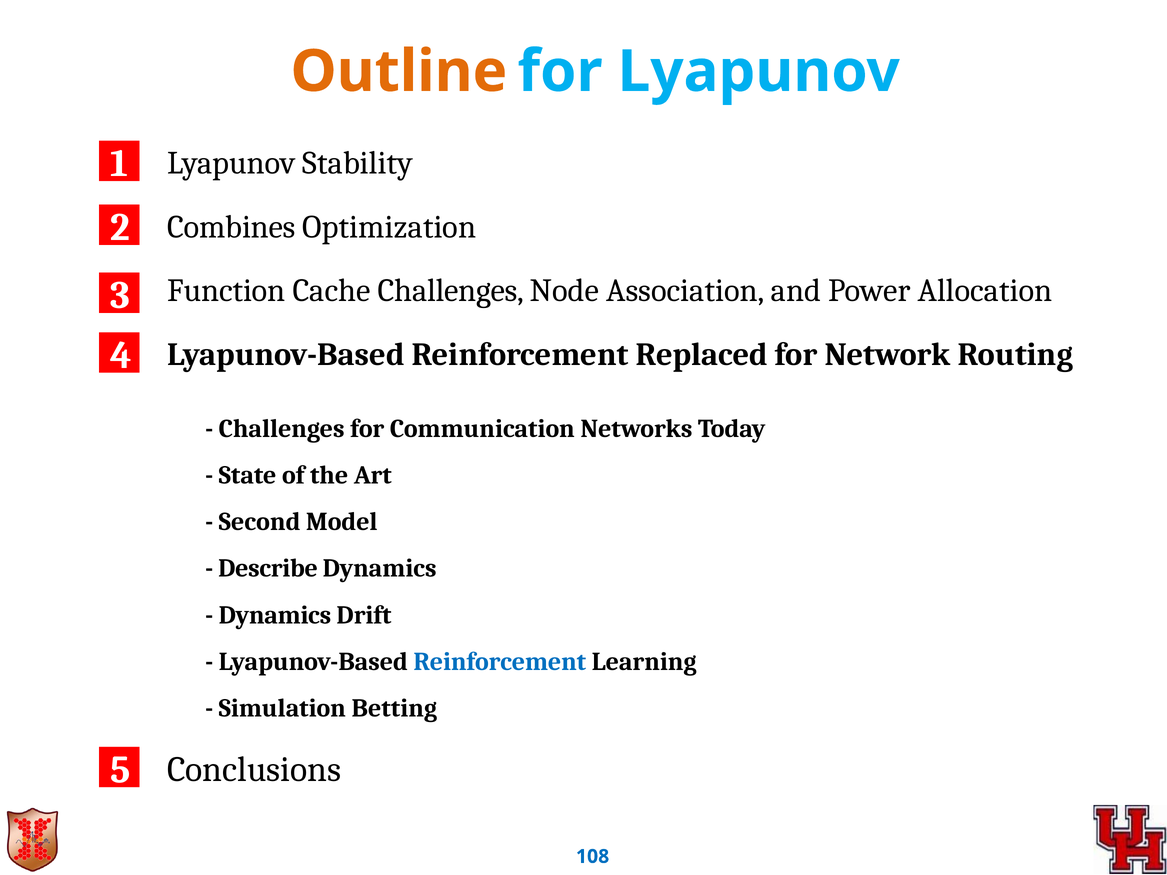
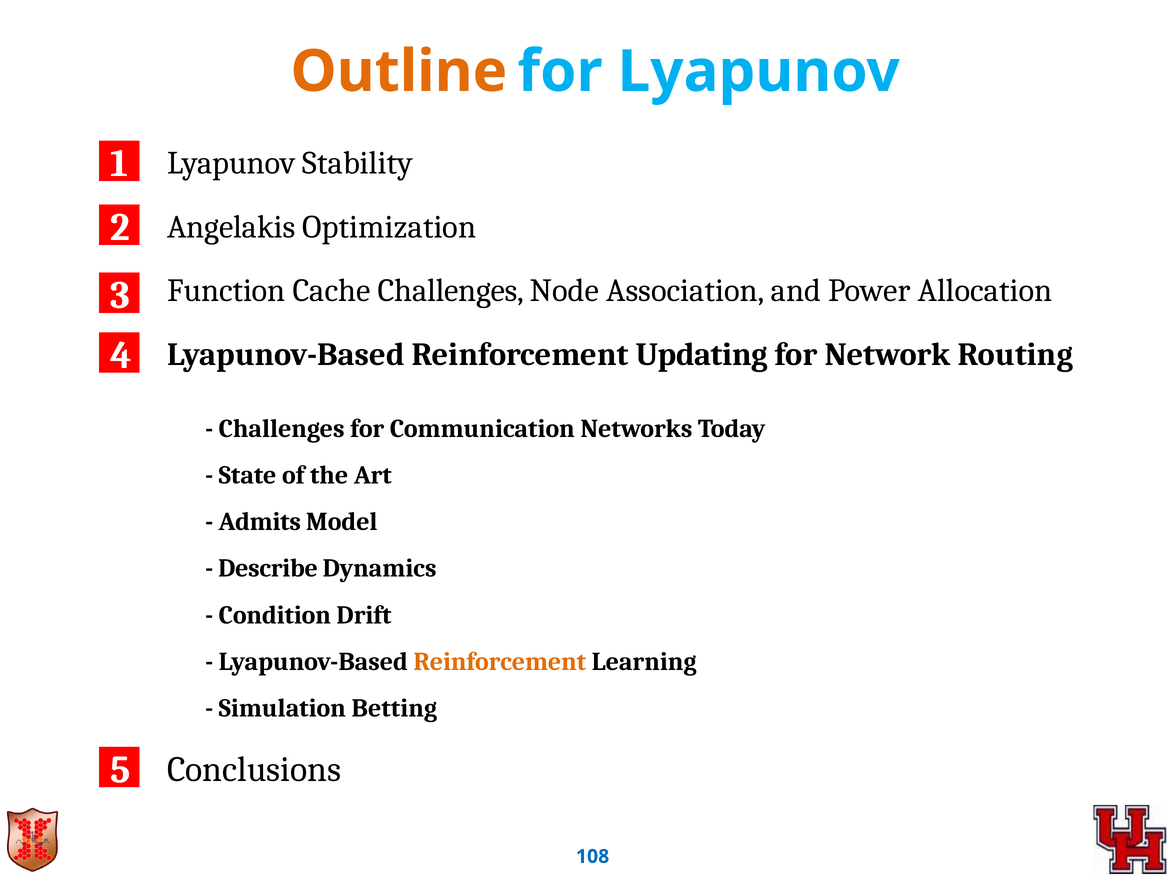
Combines: Combines -> Angelakis (231, 227)
Replaced: Replaced -> Updating (702, 355)
Second: Second -> Admits (260, 522)
Dynamics: Dynamics -> Condition (275, 615)
Reinforcement colour: blue -> orange (500, 662)
